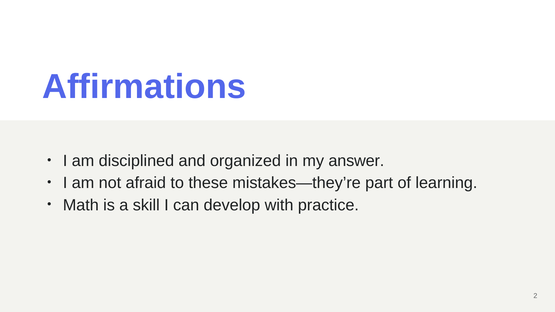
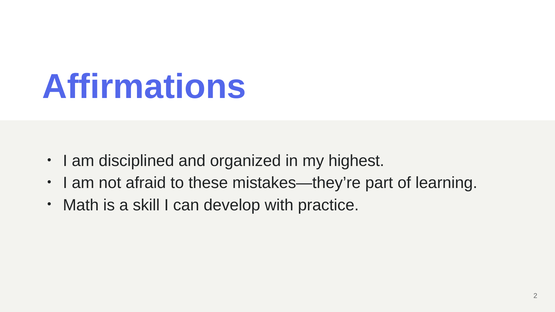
answer: answer -> highest (356, 161)
